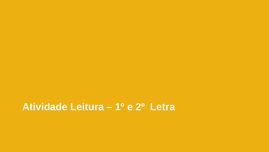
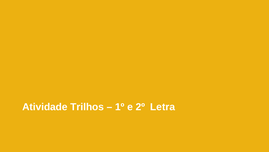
Leitura: Leitura -> Trilhos (87, 106)
